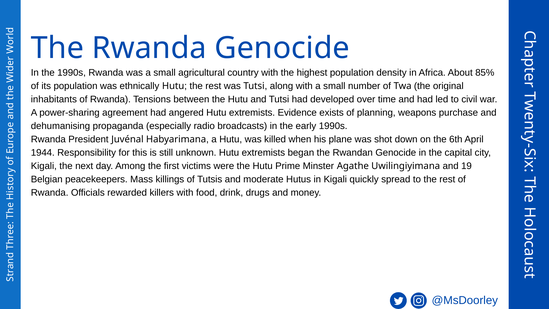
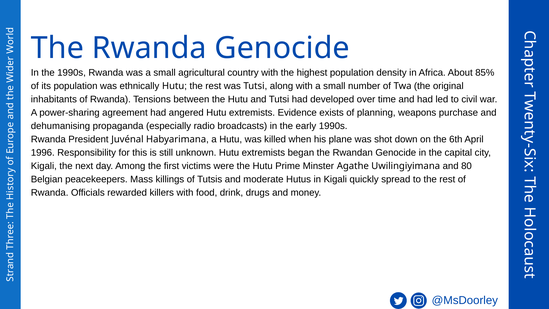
1944: 1944 -> 1996 (43, 153)
19: 19 -> 80 (466, 166)
